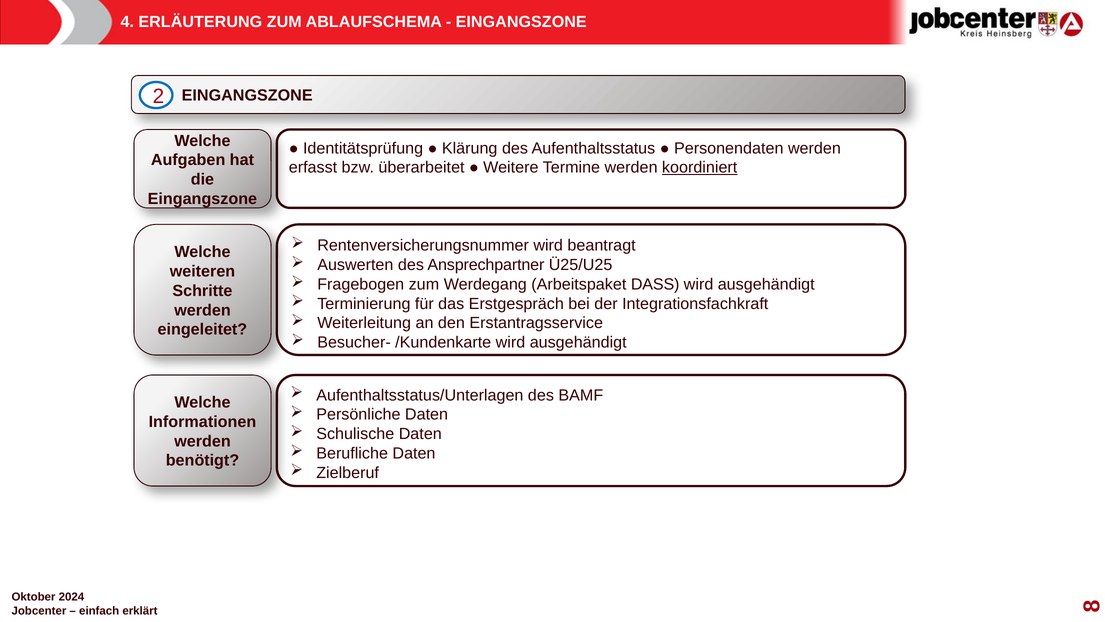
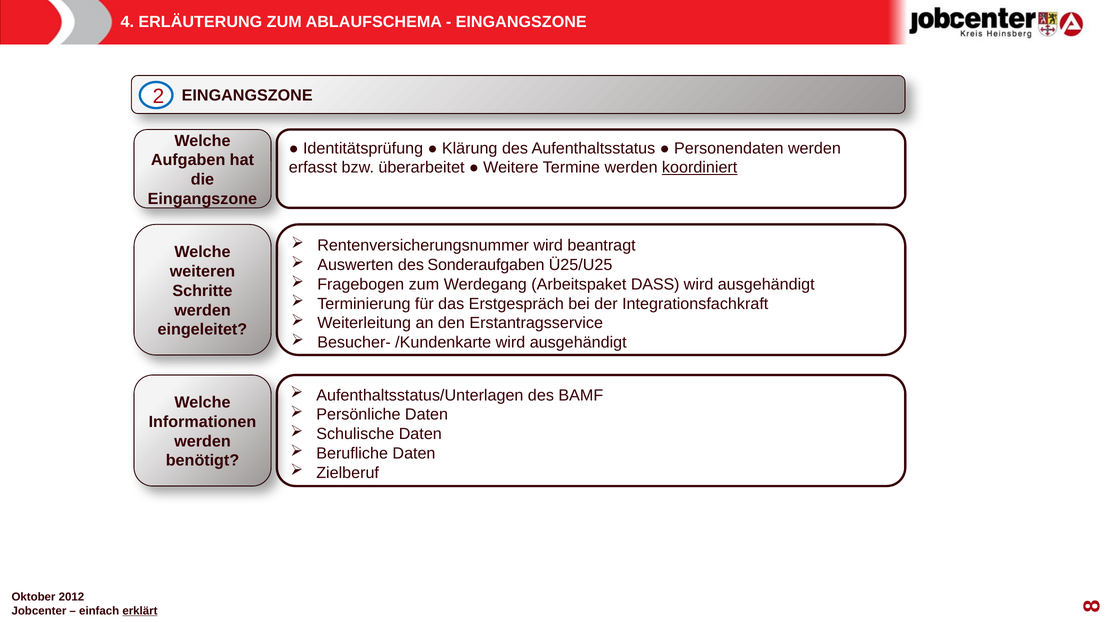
Ansprechpartner: Ansprechpartner -> Sonderaufgaben (486, 265)
2024: 2024 -> 2012 (71, 597)
erklärt underline: none -> present (140, 610)
